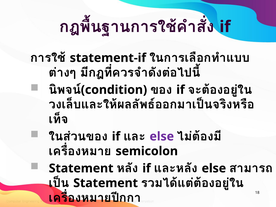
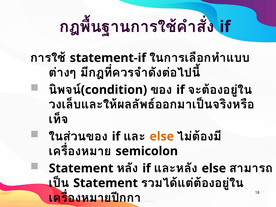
else colour: purple -> orange (162, 136)
